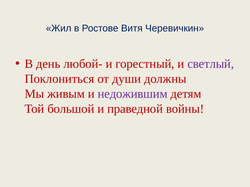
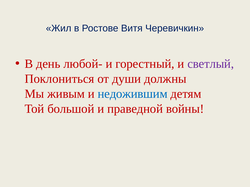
недожившим colour: purple -> blue (133, 94)
